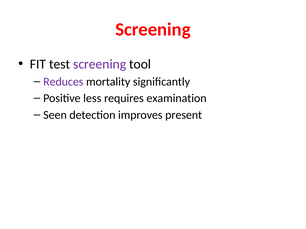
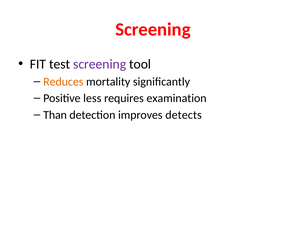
Reduces colour: purple -> orange (63, 82)
Seen: Seen -> Than (55, 115)
present: present -> detects (184, 115)
